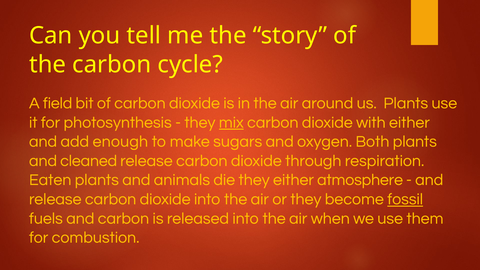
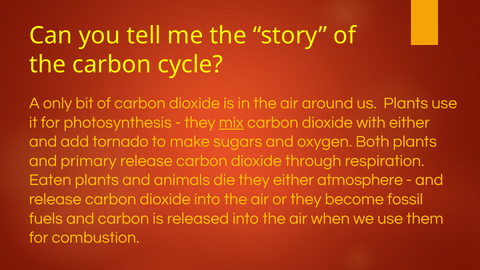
field: field -> only (58, 103)
enough: enough -> tornado (121, 142)
cleaned: cleaned -> primary (89, 161)
fossil underline: present -> none (405, 199)
